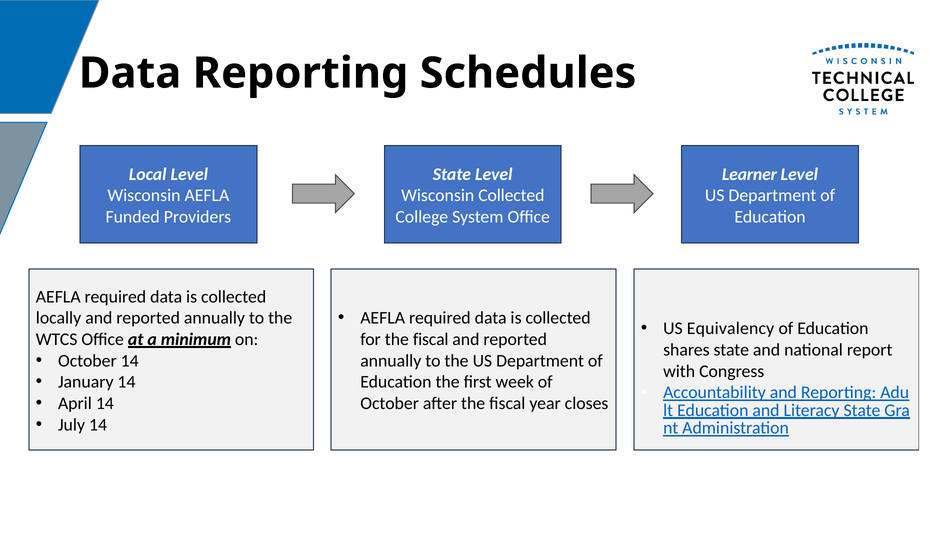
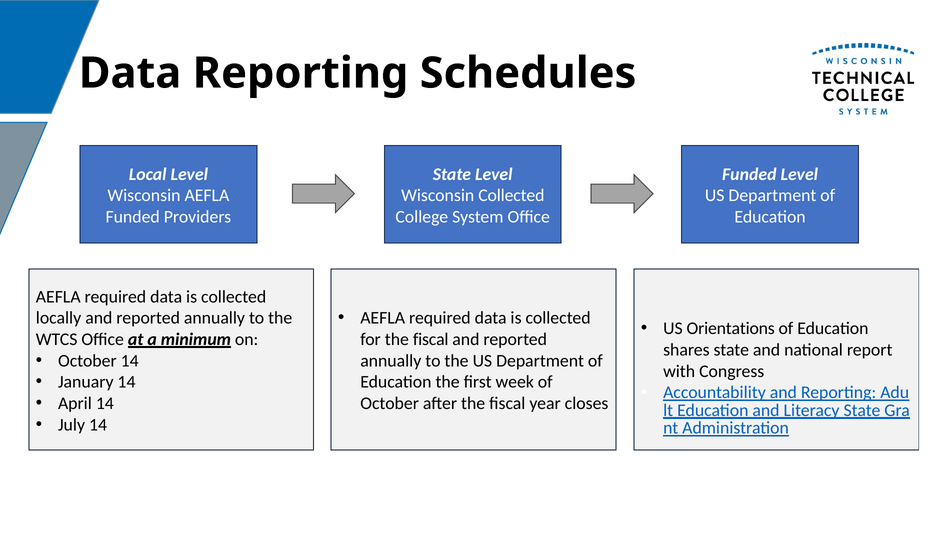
Learner: Learner -> Funded (749, 174)
Equivalency: Equivalency -> Orientations (731, 328)
